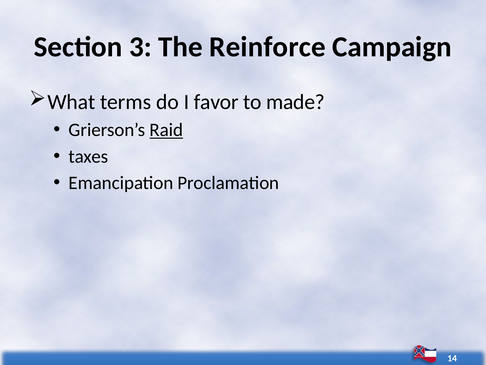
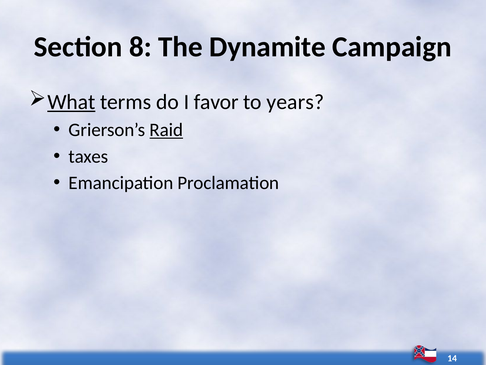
3: 3 -> 8 (140, 47)
Reinforce: Reinforce -> Dynamite (268, 47)
What underline: none -> present (71, 102)
made: made -> years (295, 102)
